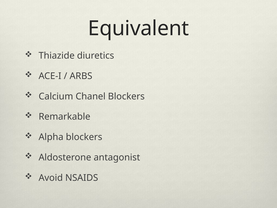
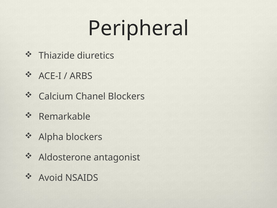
Equivalent: Equivalent -> Peripheral (138, 28)
